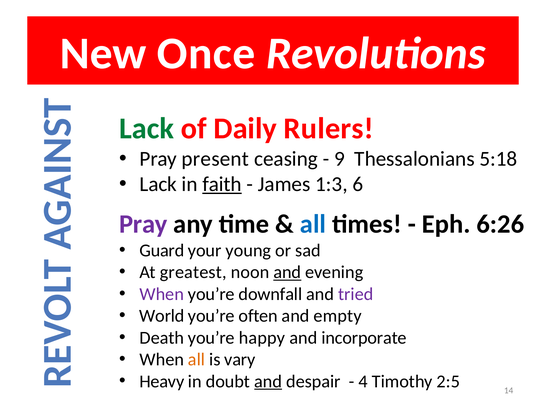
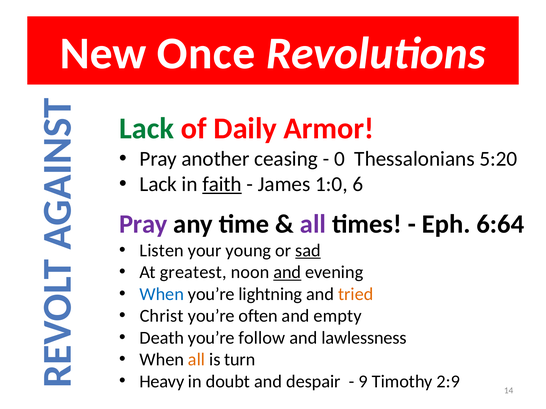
Rulers: Rulers -> Armor (329, 129)
present: present -> another (216, 159)
9: 9 -> 0 (339, 159)
5:18: 5:18 -> 5:20 (498, 159)
1:3: 1:3 -> 1:0 (331, 185)
all colour: blue -> purple (313, 224)
6:26: 6:26 -> 6:64 (500, 224)
Guard: Guard -> Listen (162, 251)
sad underline: none -> present (308, 251)
When colour: purple -> blue (162, 294)
downfall: downfall -> lightning (270, 294)
tried colour: purple -> orange (356, 294)
World: World -> Christ (162, 316)
happy: happy -> follow (262, 338)
incorporate: incorporate -> lawlessness (364, 338)
vary: vary -> turn (240, 360)
and underline: present -> none (268, 382)
4: 4 -> 9 (363, 382)
2:5: 2:5 -> 2:9 (448, 382)
